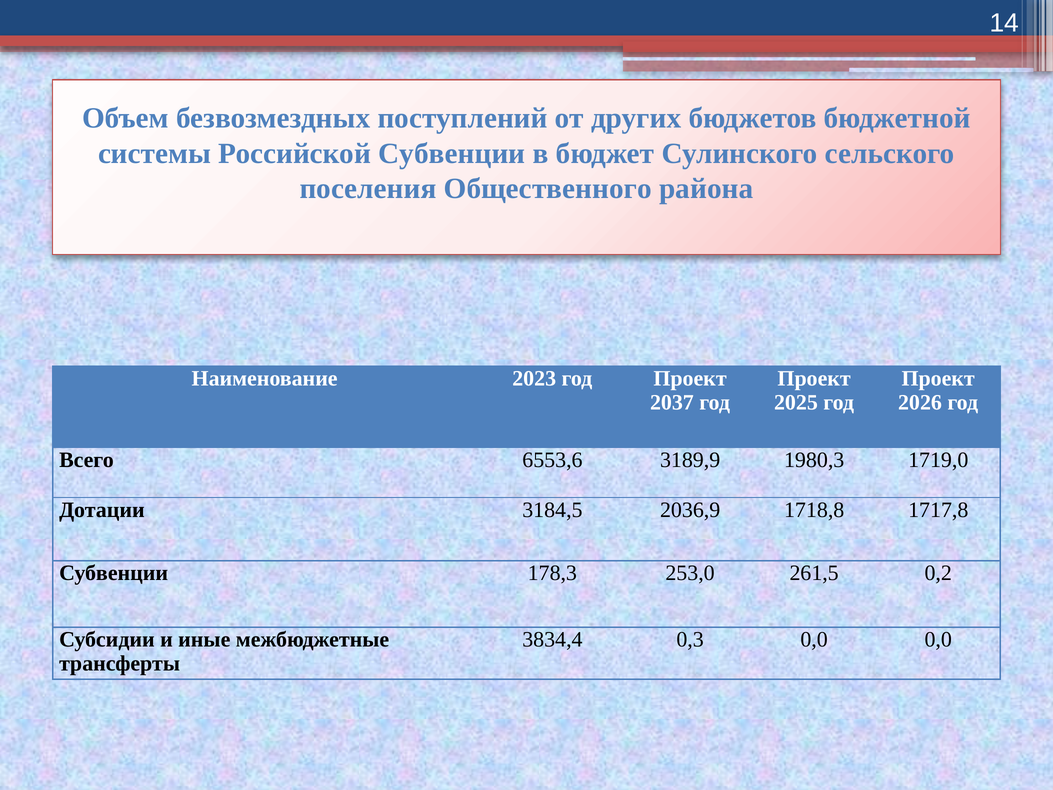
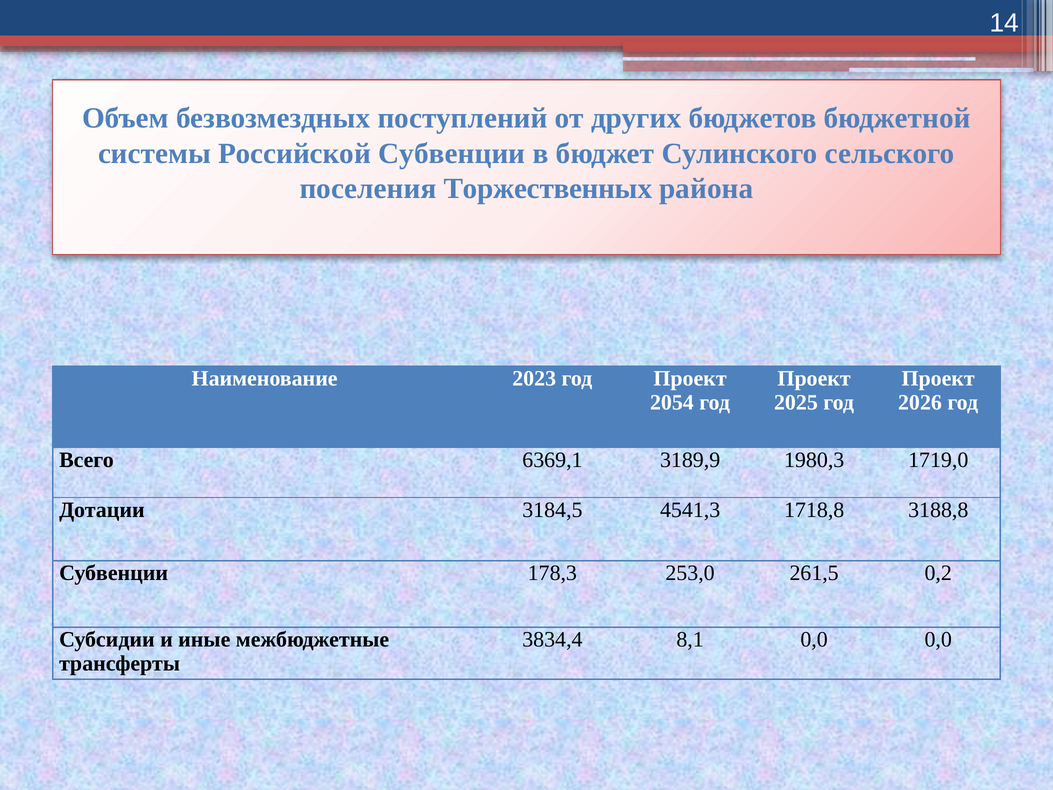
Общественного: Общественного -> Торжественных (548, 188)
2037: 2037 -> 2054 (672, 402)
6553,6: 6553,6 -> 6369,1 (552, 460)
2036,9: 2036,9 -> 4541,3 (690, 510)
1717,8: 1717,8 -> 3188,8 (938, 510)
0,3: 0,3 -> 8,1 (690, 639)
